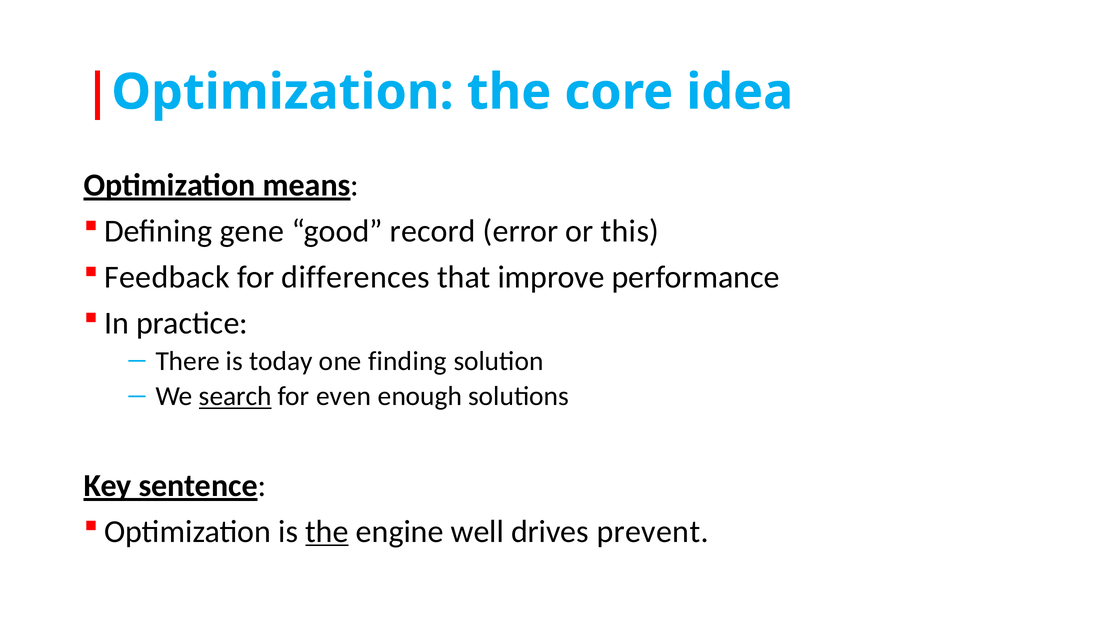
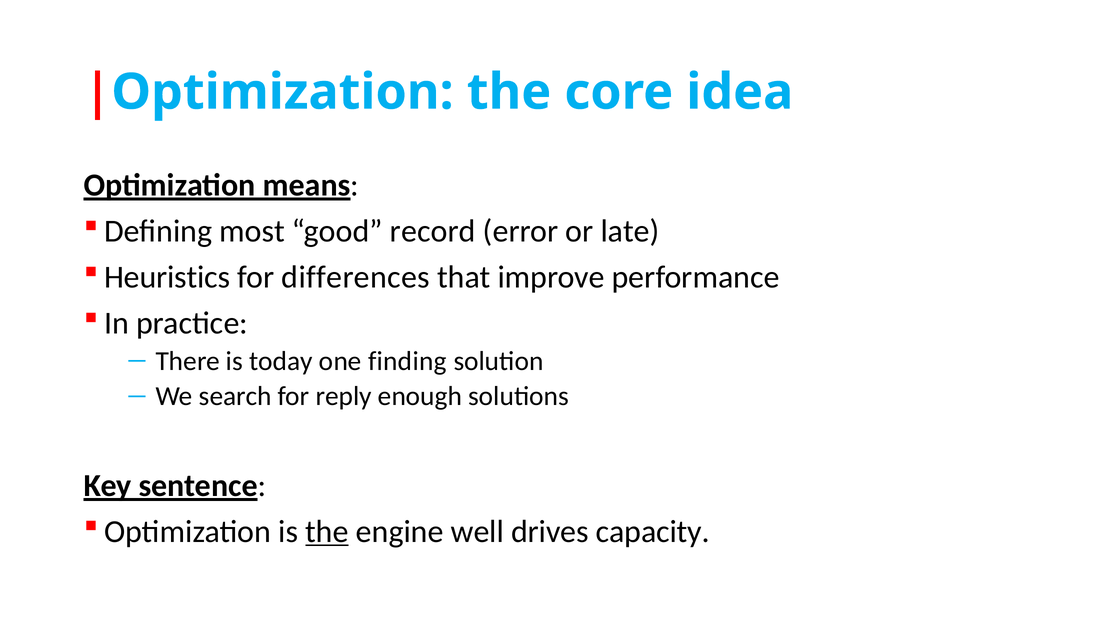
gene: gene -> most (252, 231)
this: this -> late (630, 231)
Feedback: Feedback -> Heuristics (167, 277)
search underline: present -> none (235, 396)
even: even -> reply (344, 396)
prevent: prevent -> capacity (653, 532)
